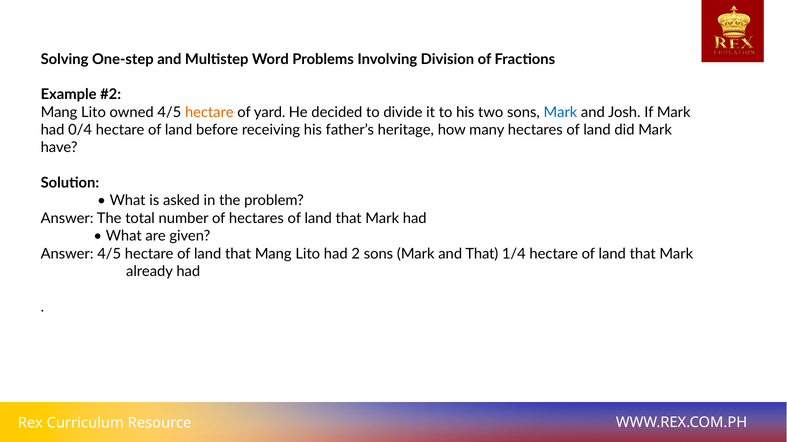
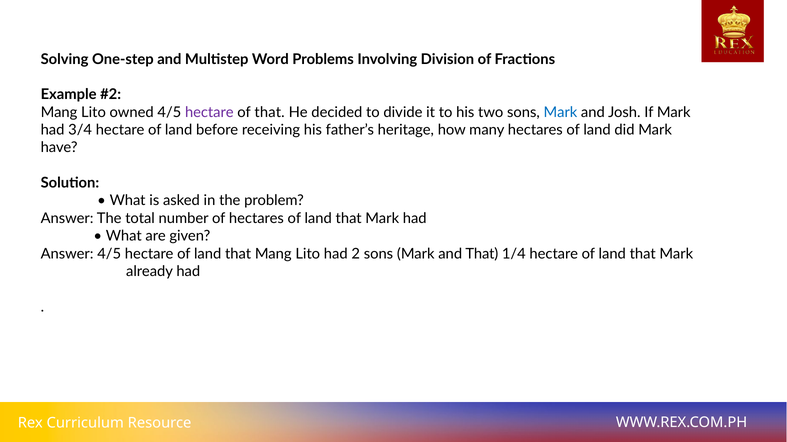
hectare colour: orange -> purple (209, 112)
of yard: yard -> that (270, 112)
0/4: 0/4 -> 3/4 (80, 130)
